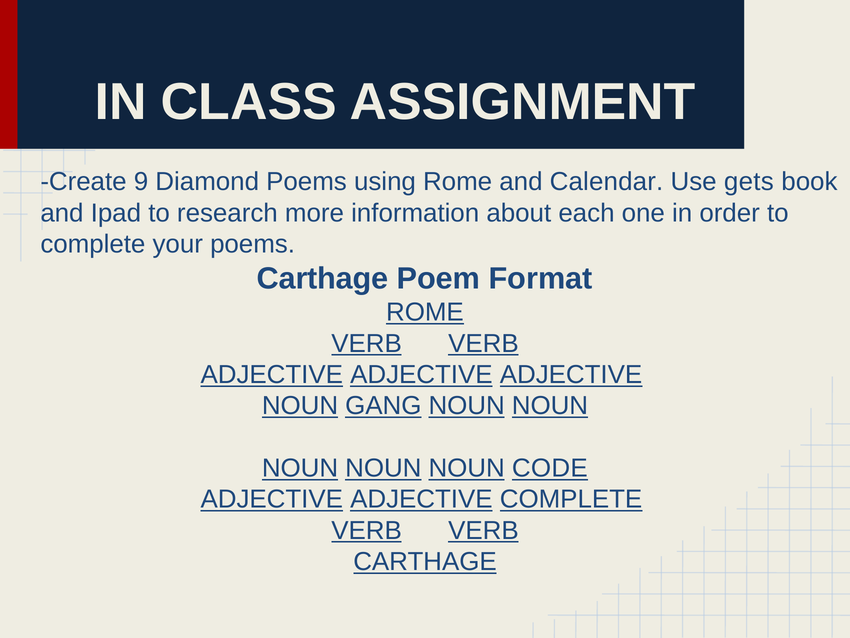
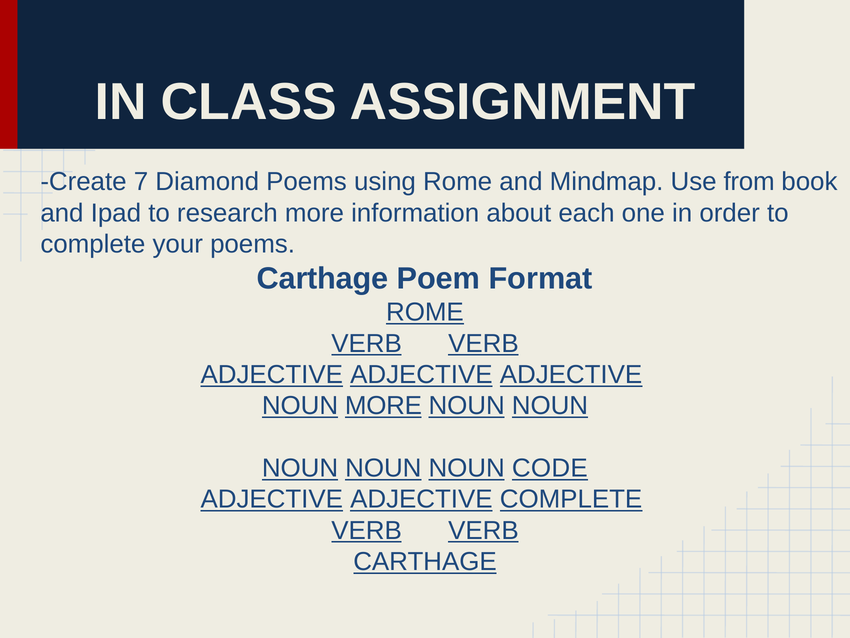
9: 9 -> 7 (141, 182)
Calendar: Calendar -> Mindmap (607, 182)
gets: gets -> from (749, 182)
NOUN GANG: GANG -> MORE (383, 405)
